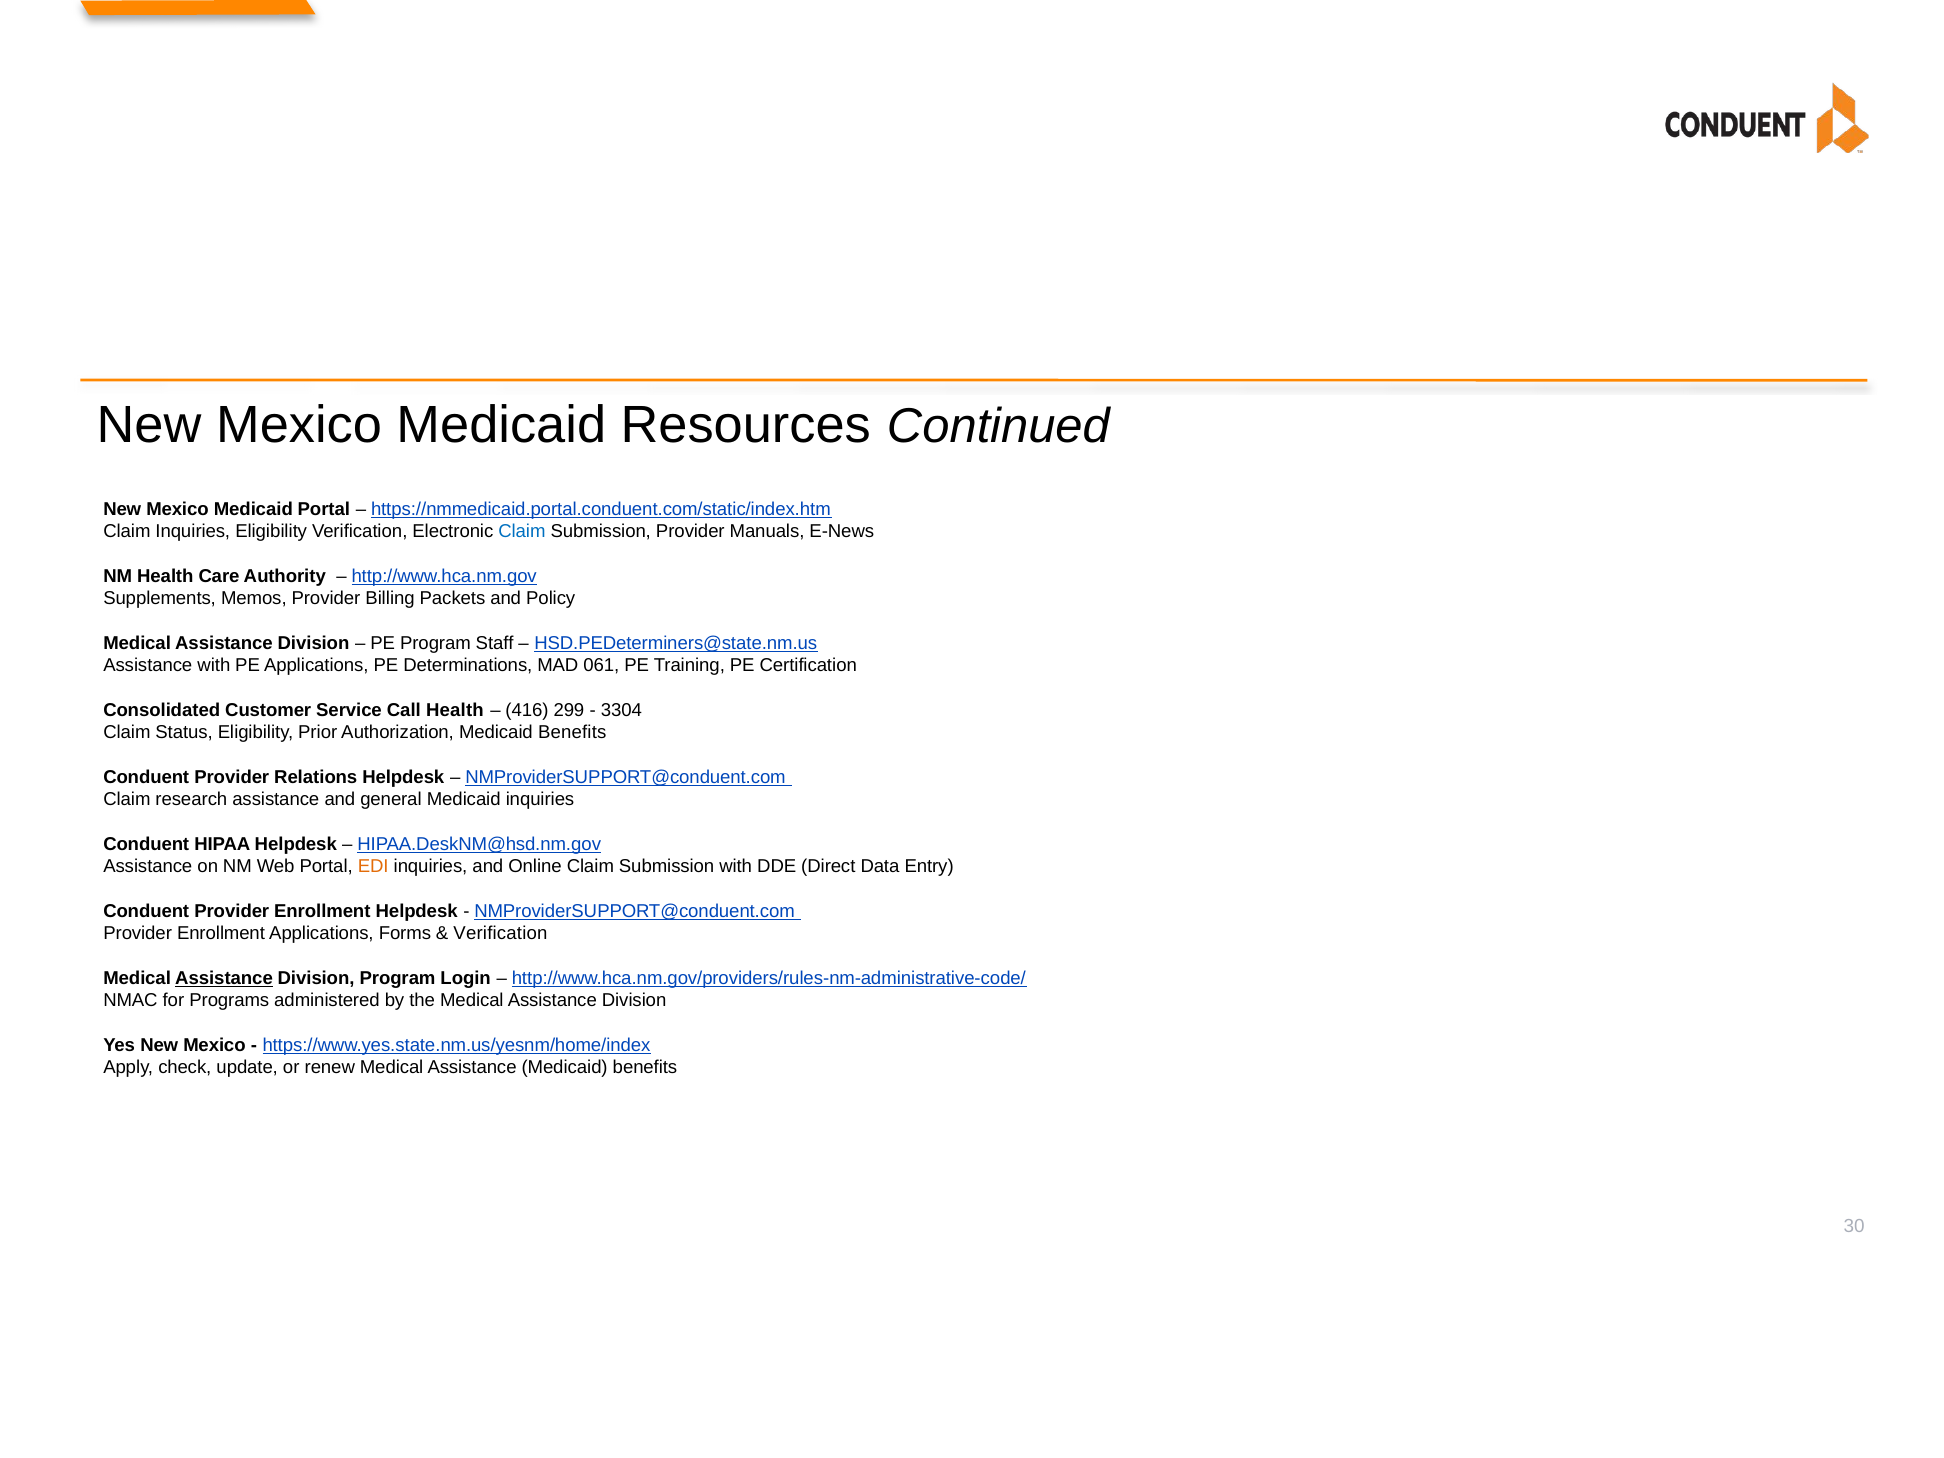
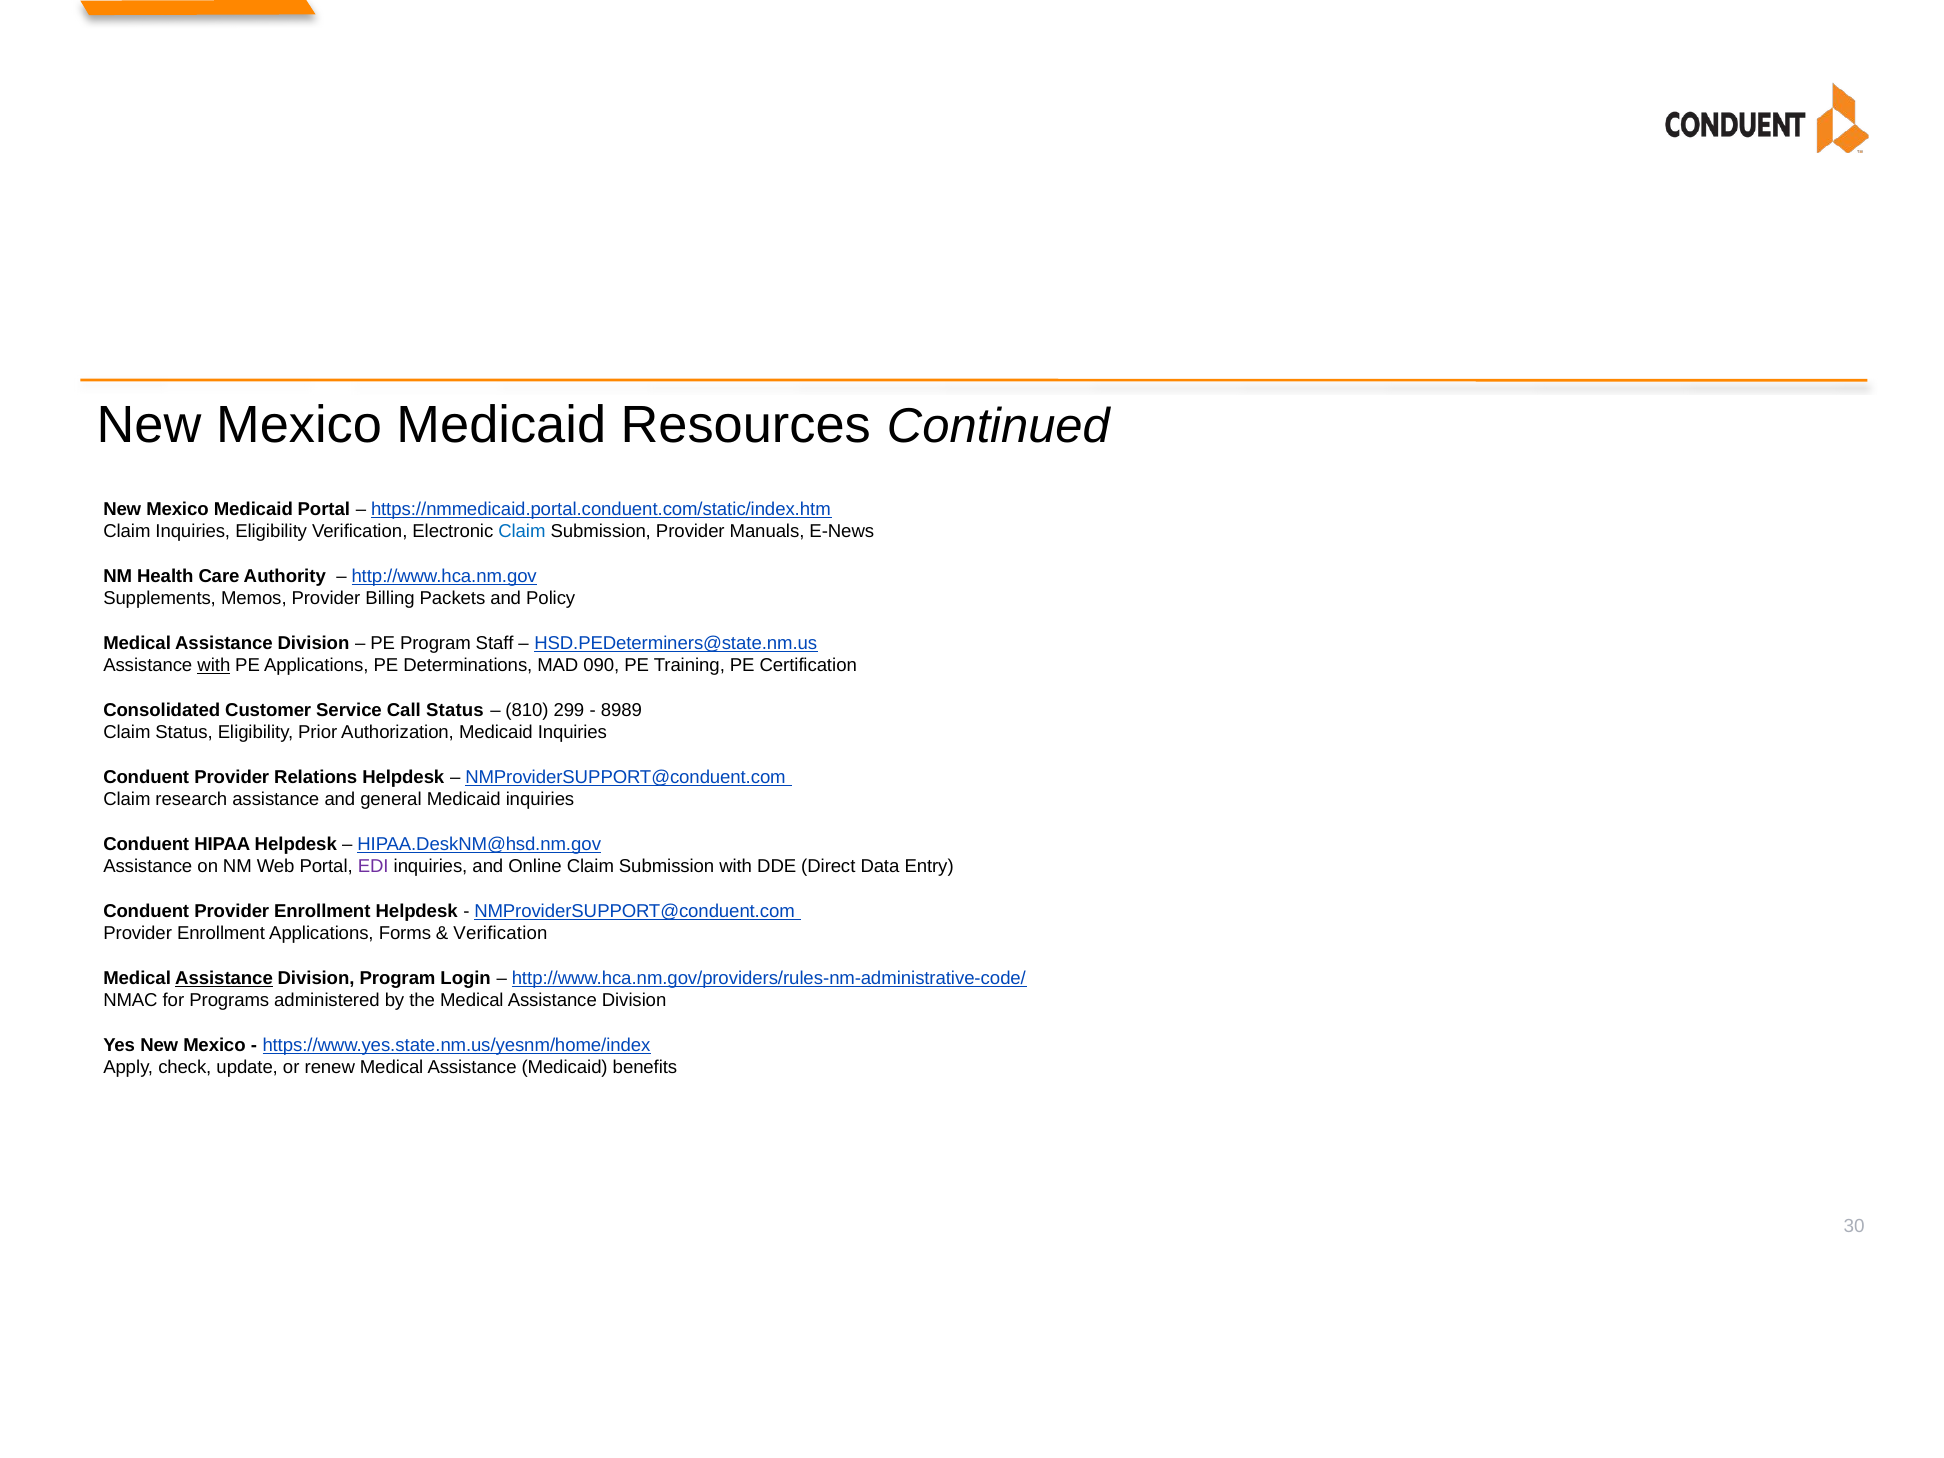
with underline: none -> present (214, 666)
061: 061 -> 090 (601, 666)
Call Health: Health -> Status (455, 710)
416: 416 -> 810 (527, 710)
3304: 3304 -> 8989 (621, 710)
Authorization Medicaid Benefits: Benefits -> Inquiries (572, 733)
EDI colour: orange -> purple (373, 867)
